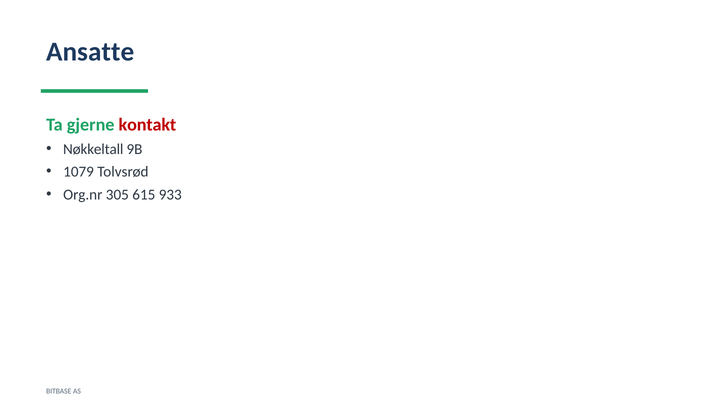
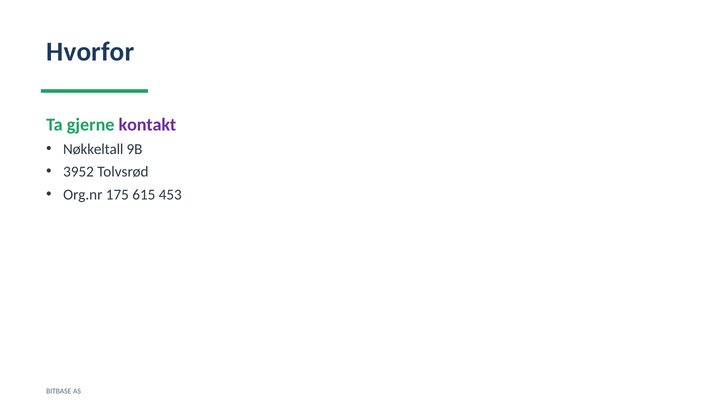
Ansatte: Ansatte -> Hvorfor (90, 52)
kontakt colour: red -> purple (147, 125)
1079: 1079 -> 3952 (79, 172)
305: 305 -> 175 (117, 195)
933: 933 -> 453 (170, 195)
